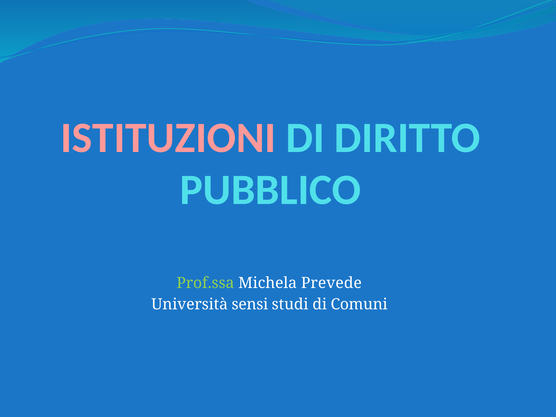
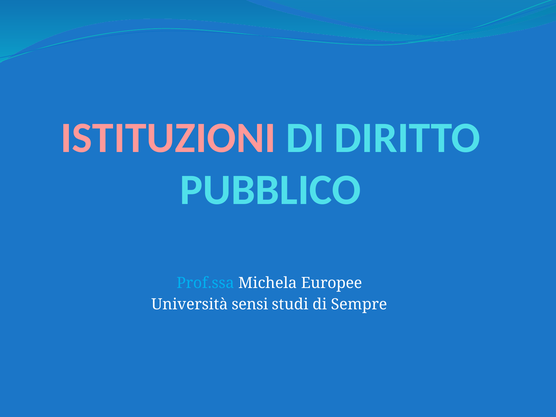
Prof.ssa colour: light green -> light blue (205, 283)
Prevede: Prevede -> Europee (332, 283)
Comuni: Comuni -> Sempre (359, 305)
